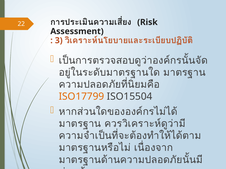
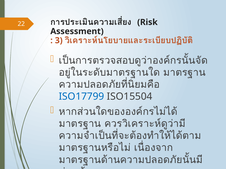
ISO17799 colour: orange -> blue (81, 97)
